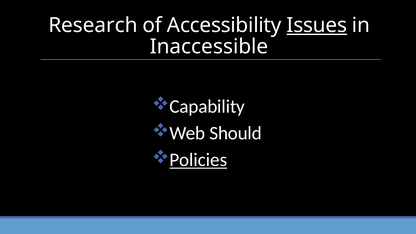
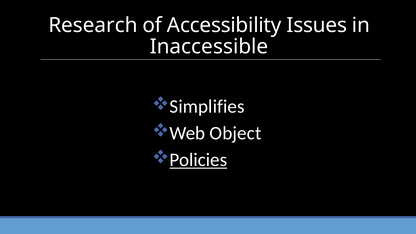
Issues underline: present -> none (317, 25)
Capability: Capability -> Simplifies (207, 107)
Should: Should -> Object (236, 133)
